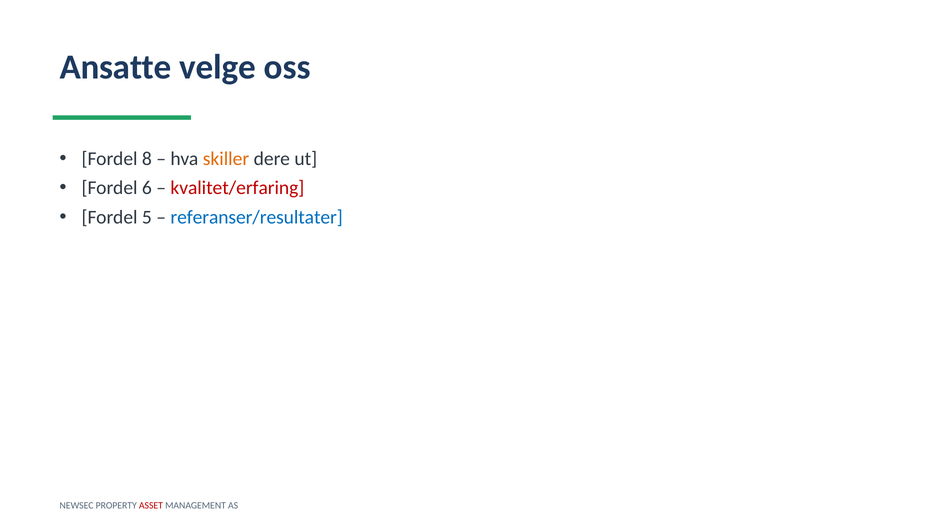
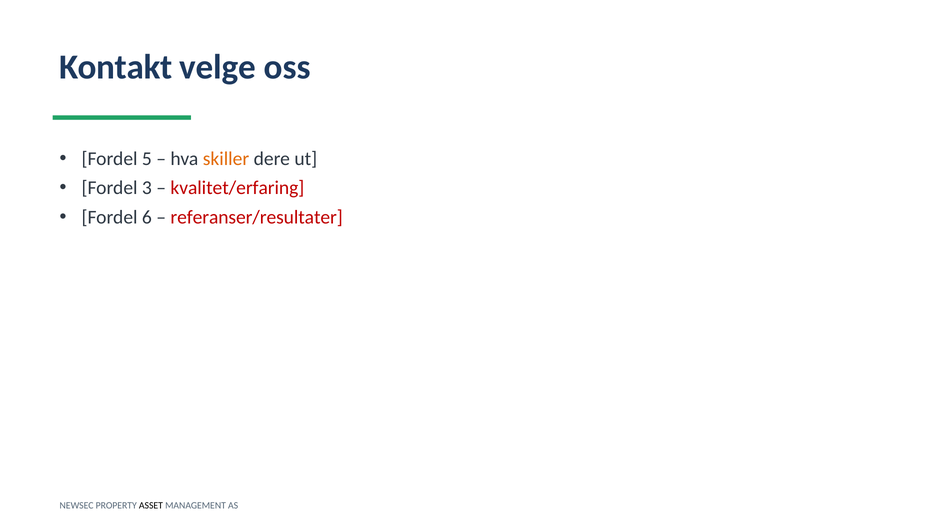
Ansatte: Ansatte -> Kontakt (116, 67)
8: 8 -> 5 (147, 159)
6: 6 -> 3 (147, 188)
5: 5 -> 6 (147, 217)
referanser/resultater colour: blue -> red (257, 217)
ASSET colour: red -> black (151, 506)
